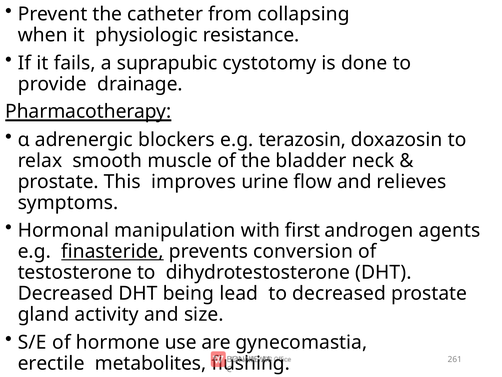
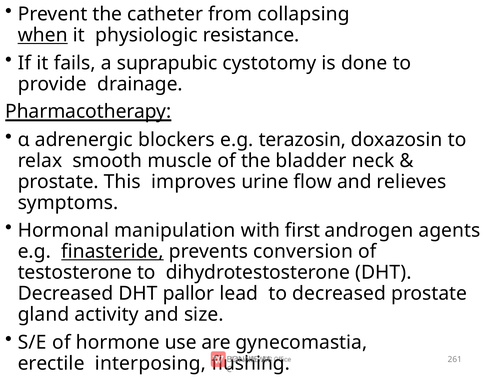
when underline: none -> present (43, 35)
being: being -> pallor (188, 293)
metabolites: metabolites -> interposing (150, 363)
